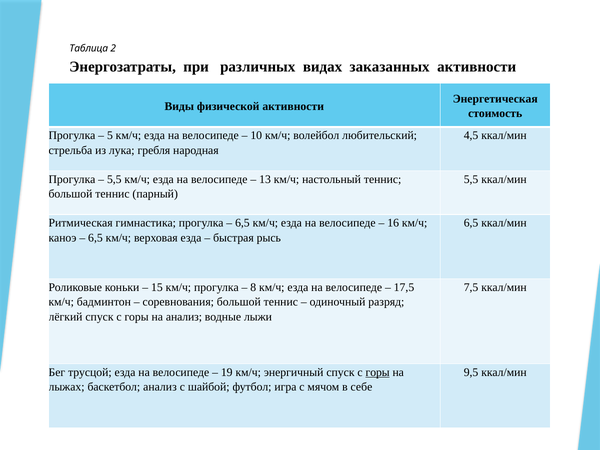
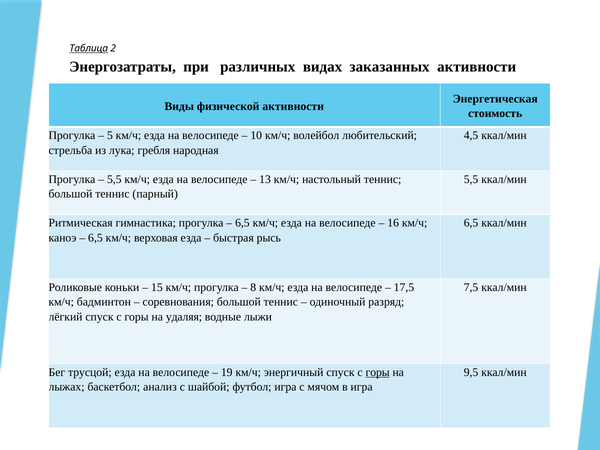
Таблица underline: none -> present (89, 48)
на анализ: анализ -> удаляя (184, 317)
в себе: себе -> игра (362, 387)
